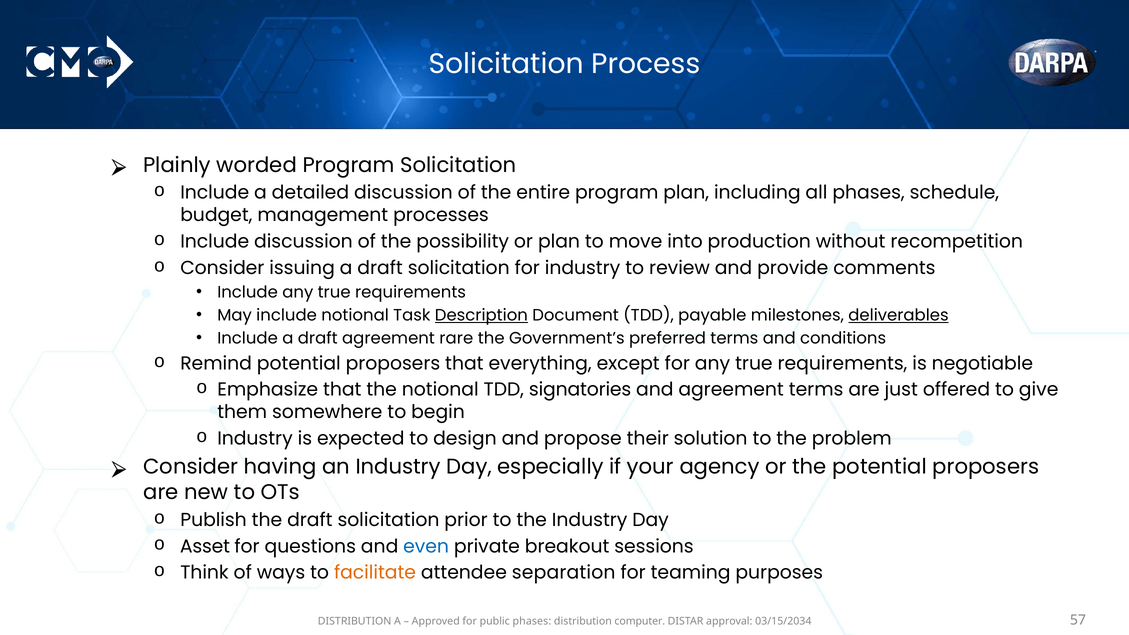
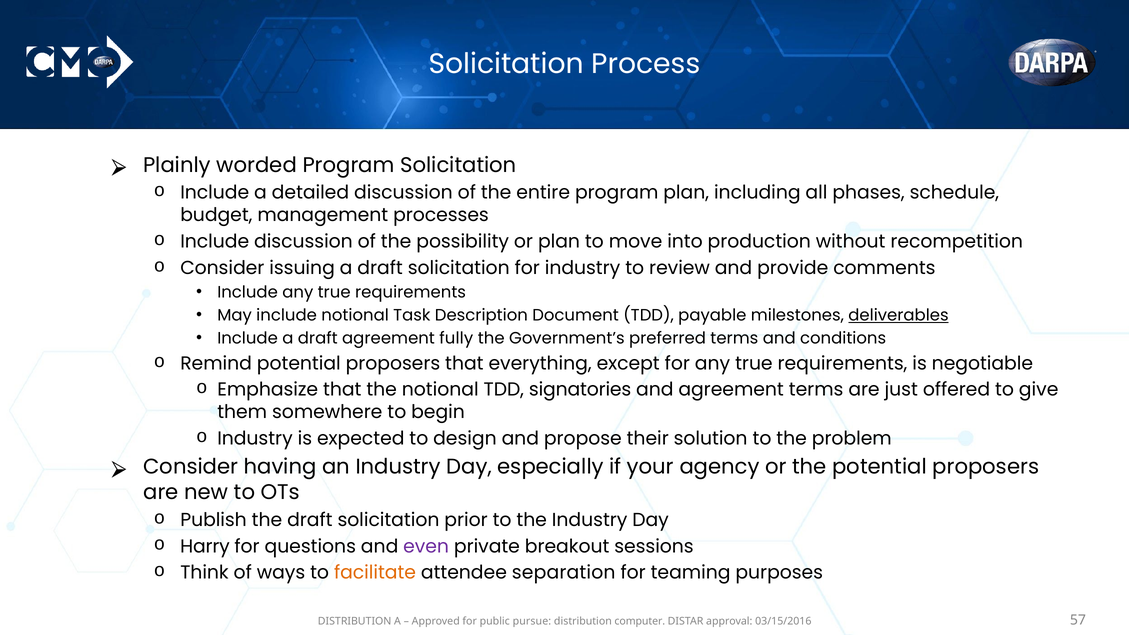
Description underline: present -> none (481, 315)
rare: rare -> fully (456, 338)
Asset: Asset -> Harry (205, 546)
even colour: blue -> purple (426, 546)
public phases: phases -> pursue (532, 621)
03/15/2034: 03/15/2034 -> 03/15/2016 (783, 621)
